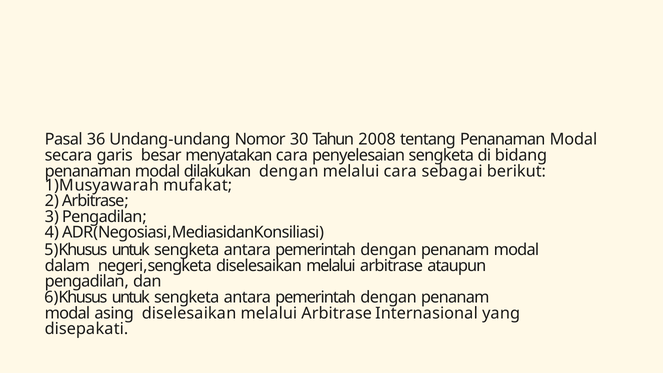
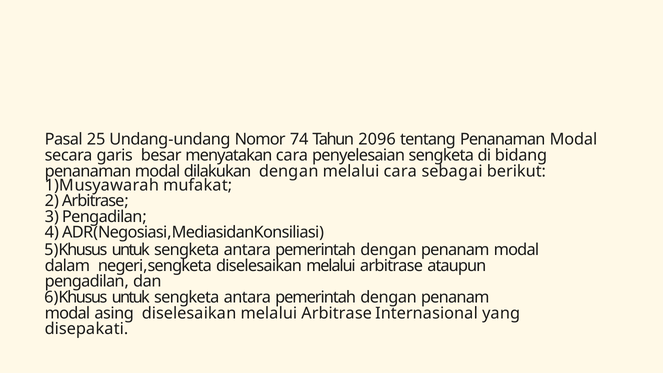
36: 36 -> 25 (96, 140)
30: 30 -> 74 (299, 140)
2008: 2008 -> 2096 (377, 140)
